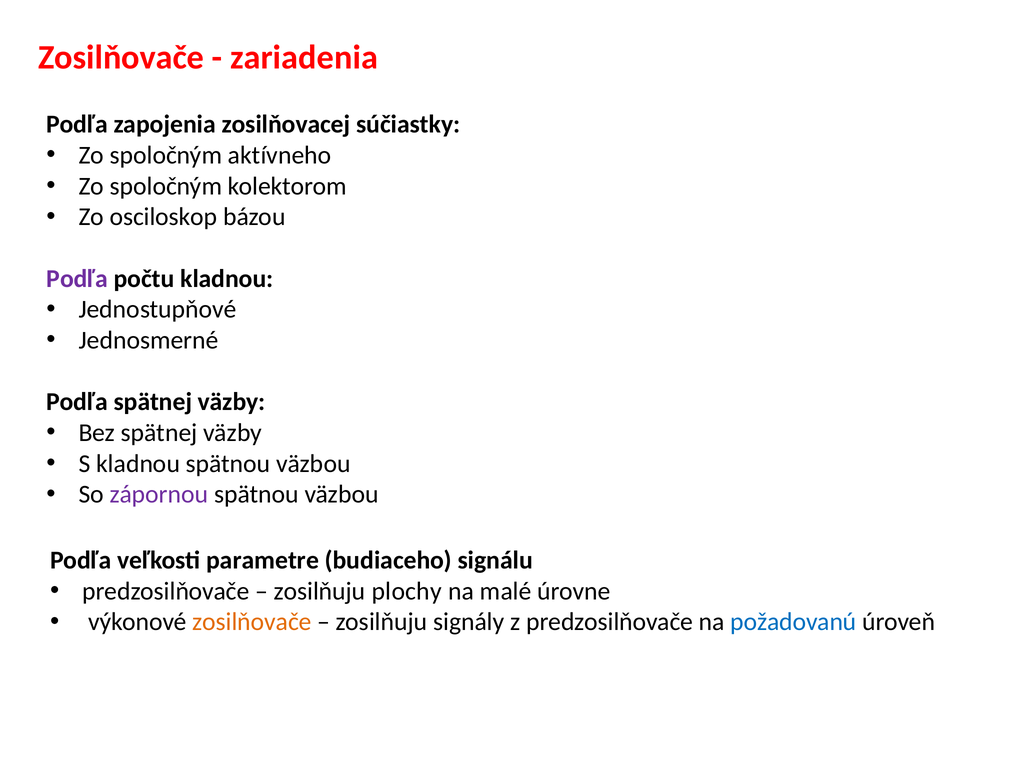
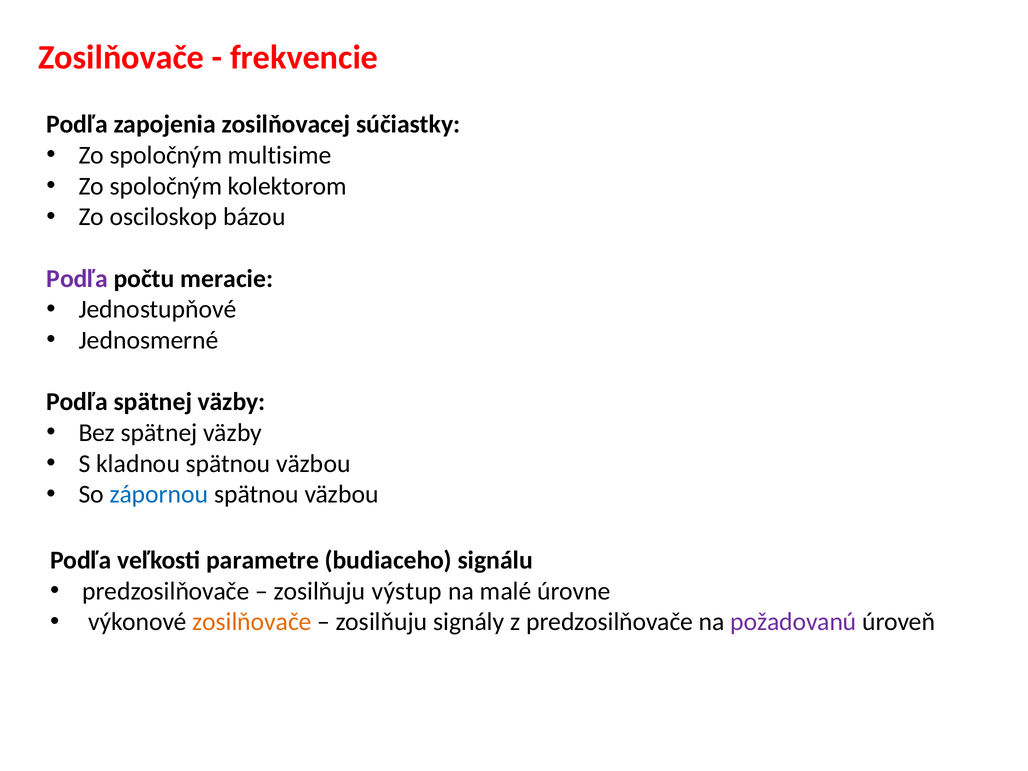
zariadenia: zariadenia -> frekvencie (304, 57)
aktívneho: aktívneho -> multisime (280, 155)
počtu kladnou: kladnou -> meracie (227, 279)
zápornou colour: purple -> blue (159, 494)
plochy: plochy -> výstup (407, 591)
požadovanú colour: blue -> purple (793, 622)
